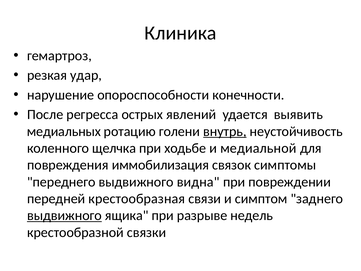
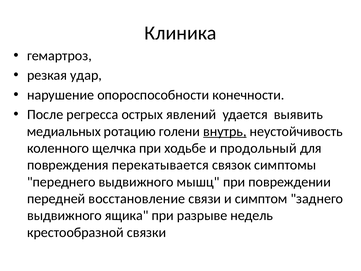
медиальной: медиальной -> продольный (258, 148)
иммобилизация: иммобилизация -> перекатывается (160, 165)
видна: видна -> мышц (198, 182)
крестообразная: крестообразная -> восстановление (137, 199)
выдвижного underline: present -> none (64, 215)
